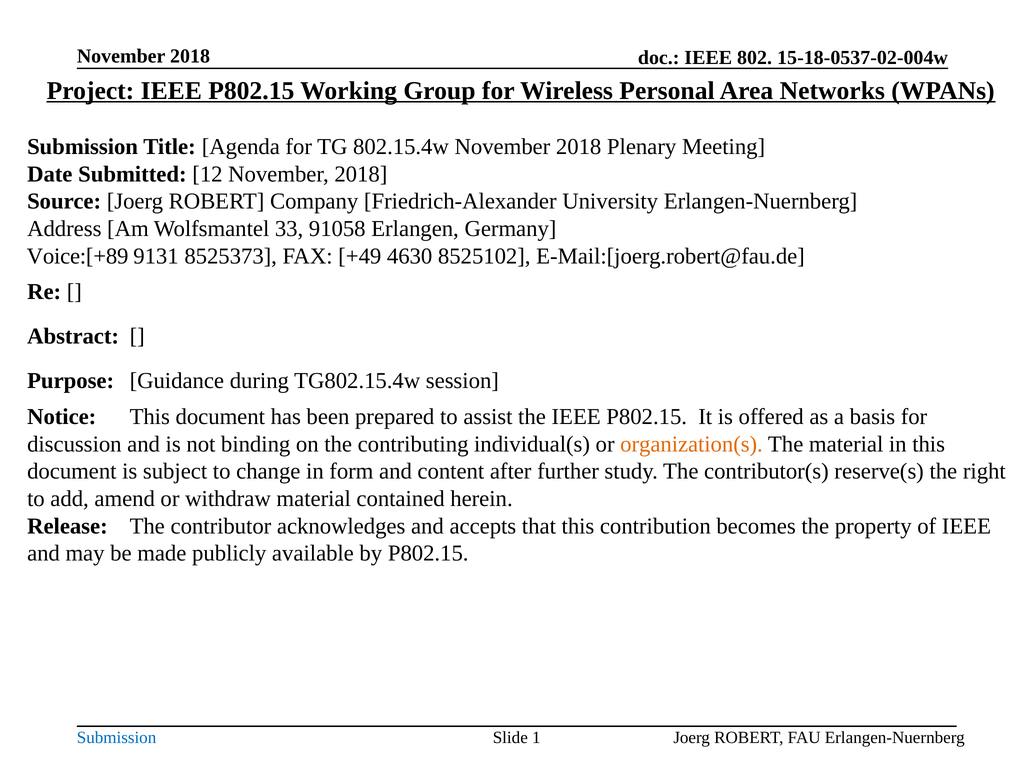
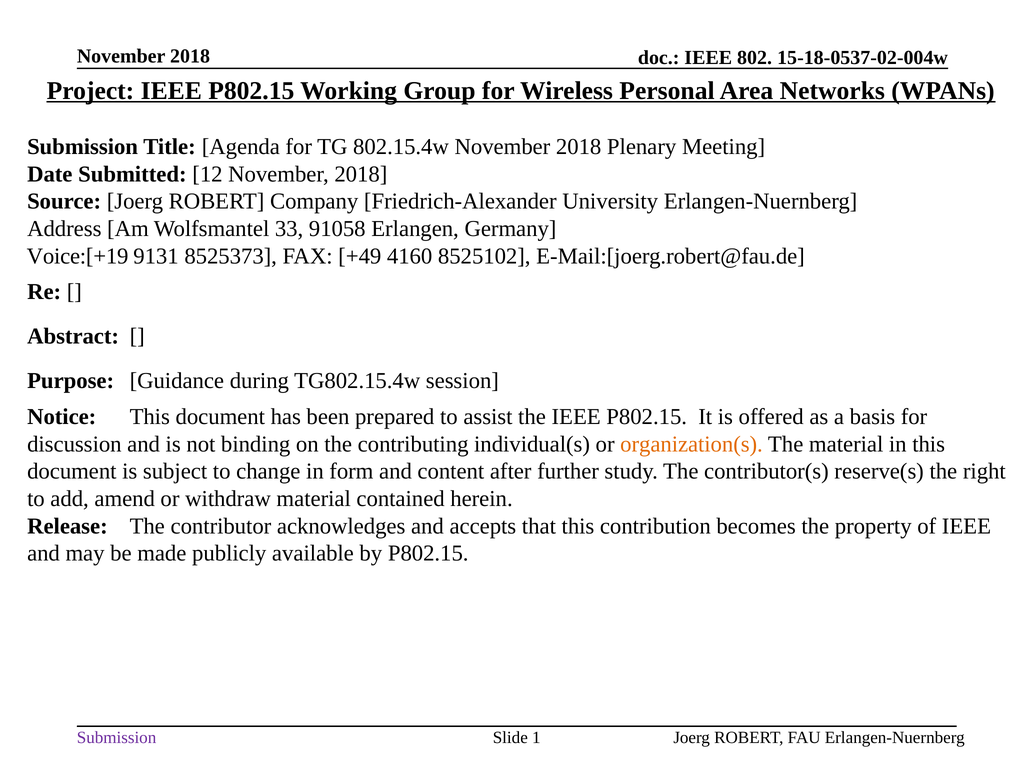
Voice:[+89: Voice:[+89 -> Voice:[+19 (78, 256)
4630: 4630 -> 4160 (410, 256)
Submission colour: blue -> purple (117, 737)
